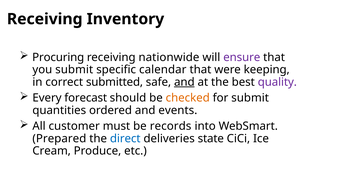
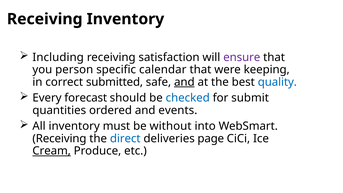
Procuring: Procuring -> Including (58, 57)
nationwide: nationwide -> satisfaction (169, 57)
you submit: submit -> person (74, 70)
quality colour: purple -> blue (277, 82)
checked colour: orange -> blue (188, 98)
All customer: customer -> inventory (74, 126)
records: records -> without (171, 126)
Prepared: Prepared -> Receiving (59, 139)
state: state -> page (211, 139)
Cream underline: none -> present (52, 151)
